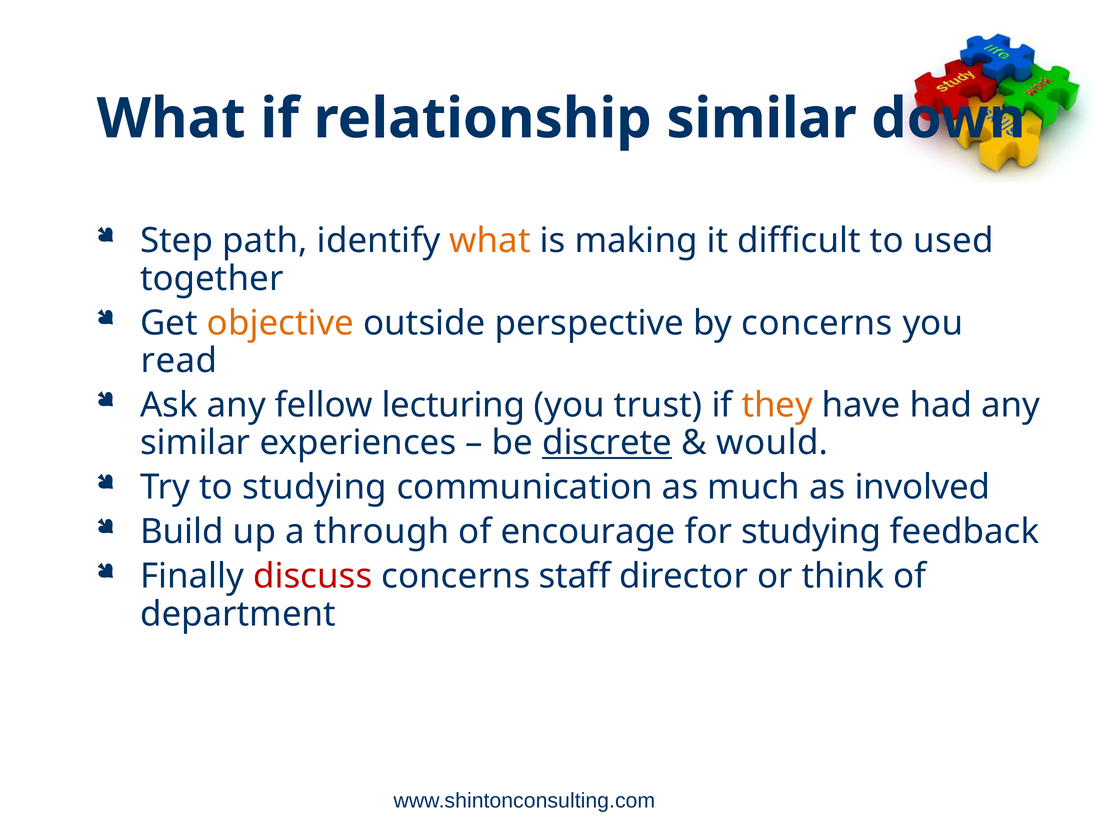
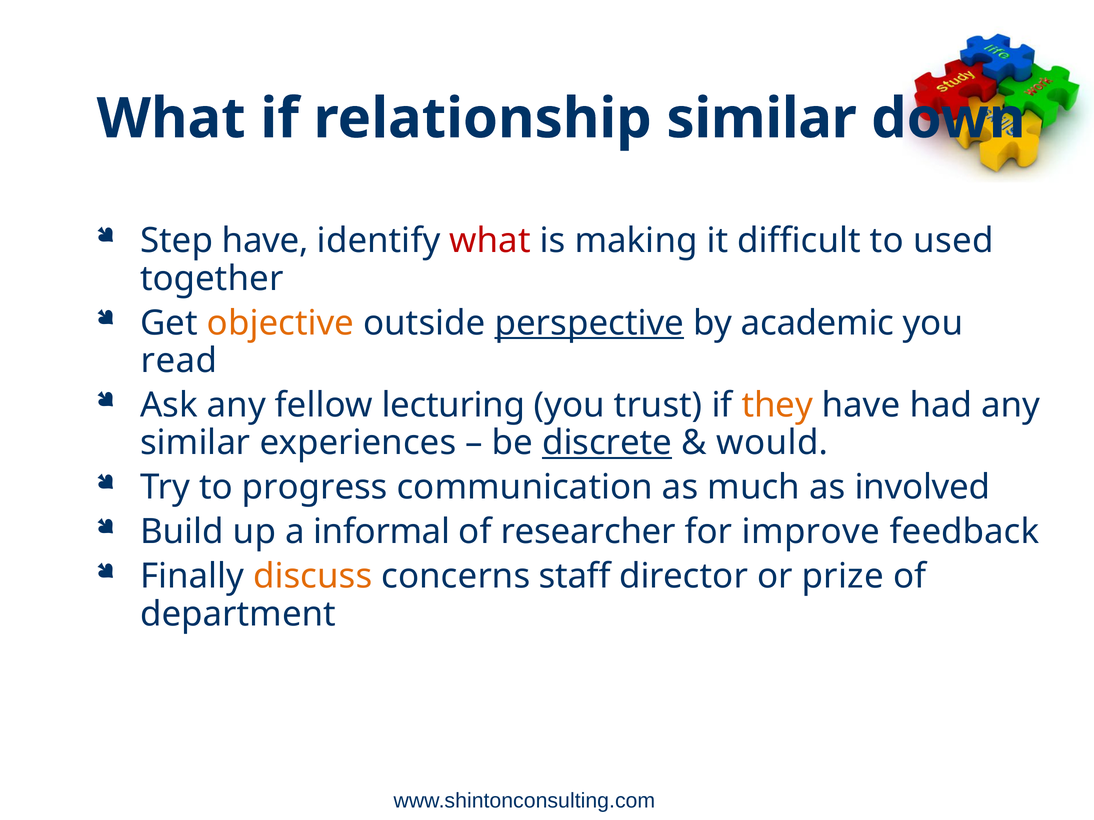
Step path: path -> have (265, 241)
what colour: orange -> red (490, 241)
perspective underline: none -> present (589, 323)
by concerns: concerns -> academic (817, 323)
to studying: studying -> progress (315, 488)
through: through -> informal (382, 532)
encourage: encourage -> researcher (588, 532)
for studying: studying -> improve (811, 532)
discuss colour: red -> orange (313, 577)
think: think -> prize (843, 577)
